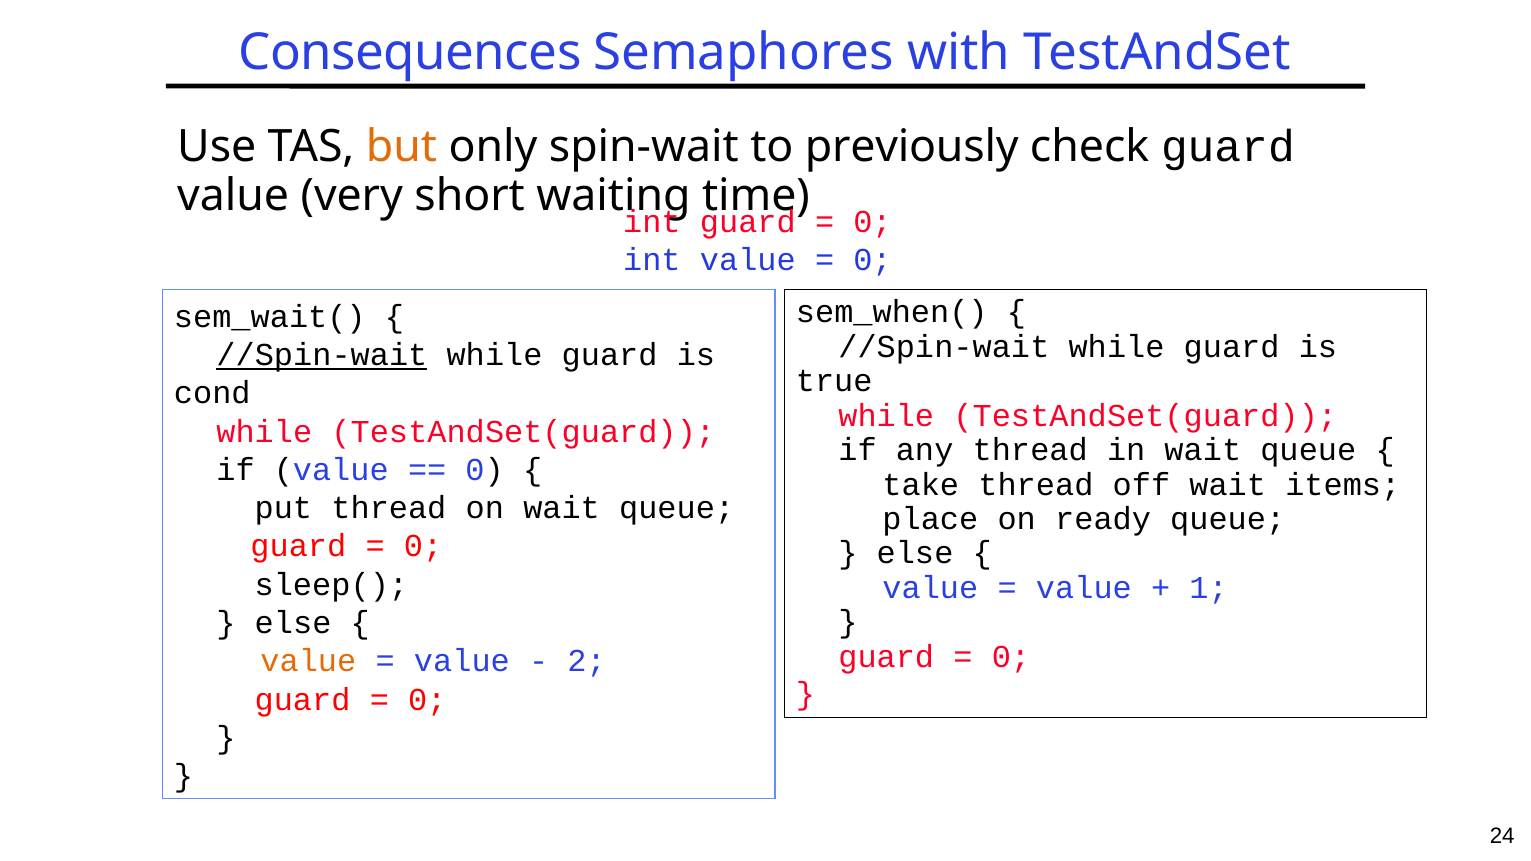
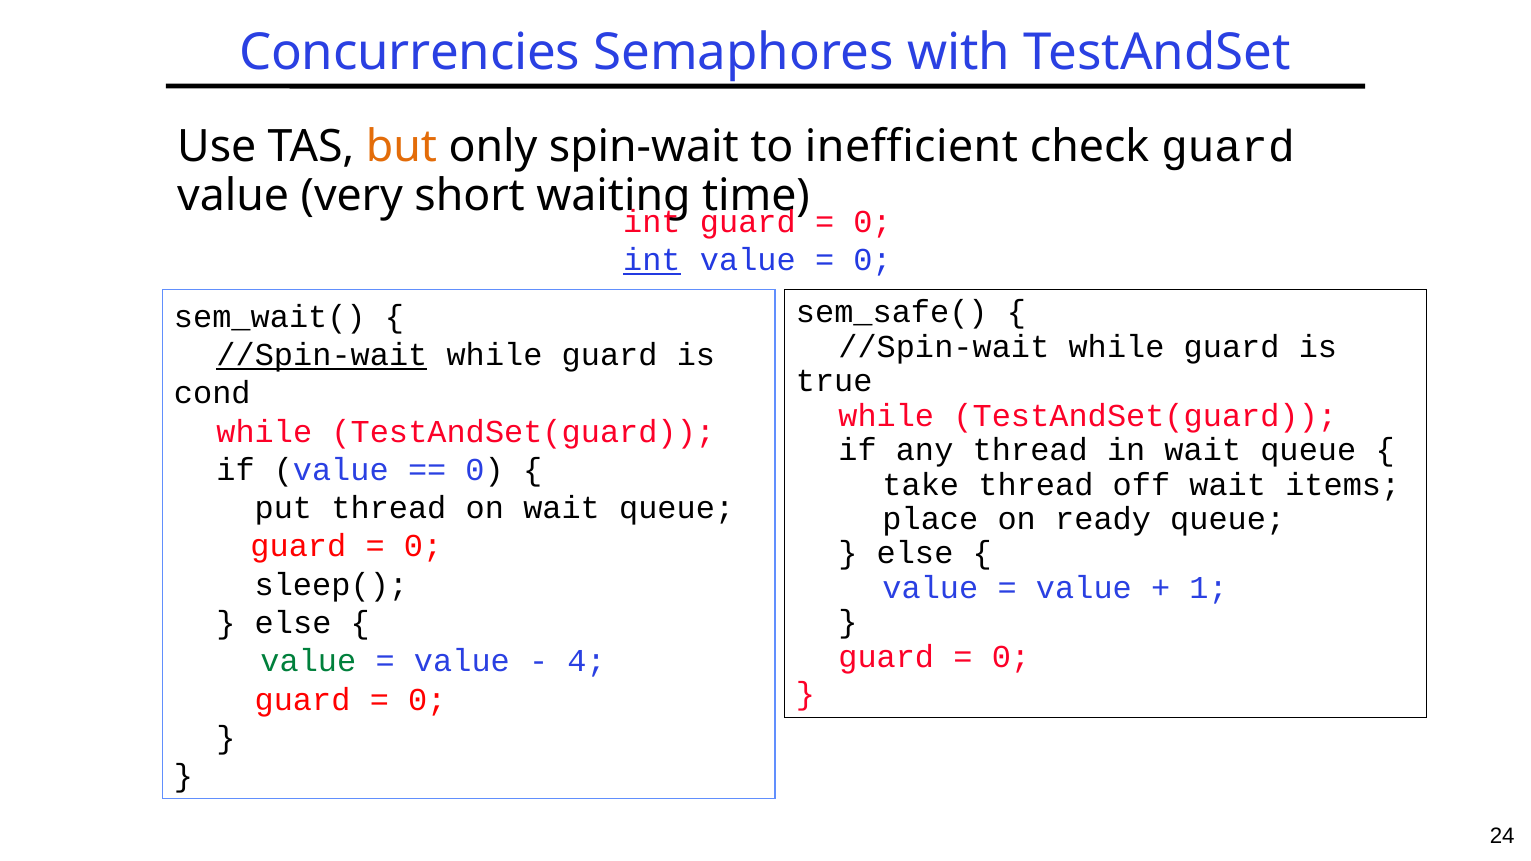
Consequences: Consequences -> Concurrencies (410, 52)
previously: previously -> inefficient (911, 147)
int underline: none -> present (652, 260)
sem_when(: sem_when( -> sem_safe( (892, 312)
value colour: orange -> green (308, 661)
2: 2 -> 4 (587, 661)
